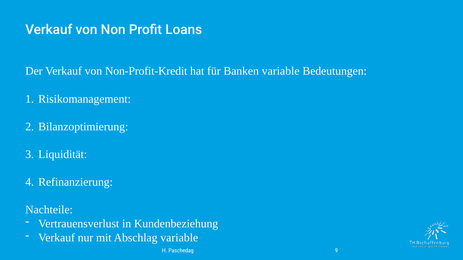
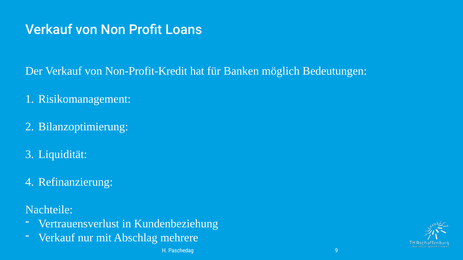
Banken variable: variable -> möglich (281, 71)
Abschlag variable: variable -> mehrere (179, 238)
